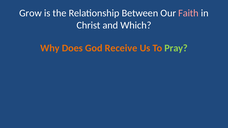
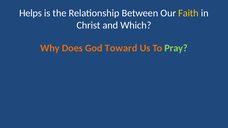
Grow: Grow -> Helps (31, 13)
Faith colour: pink -> yellow (188, 13)
Receive: Receive -> Toward (121, 48)
